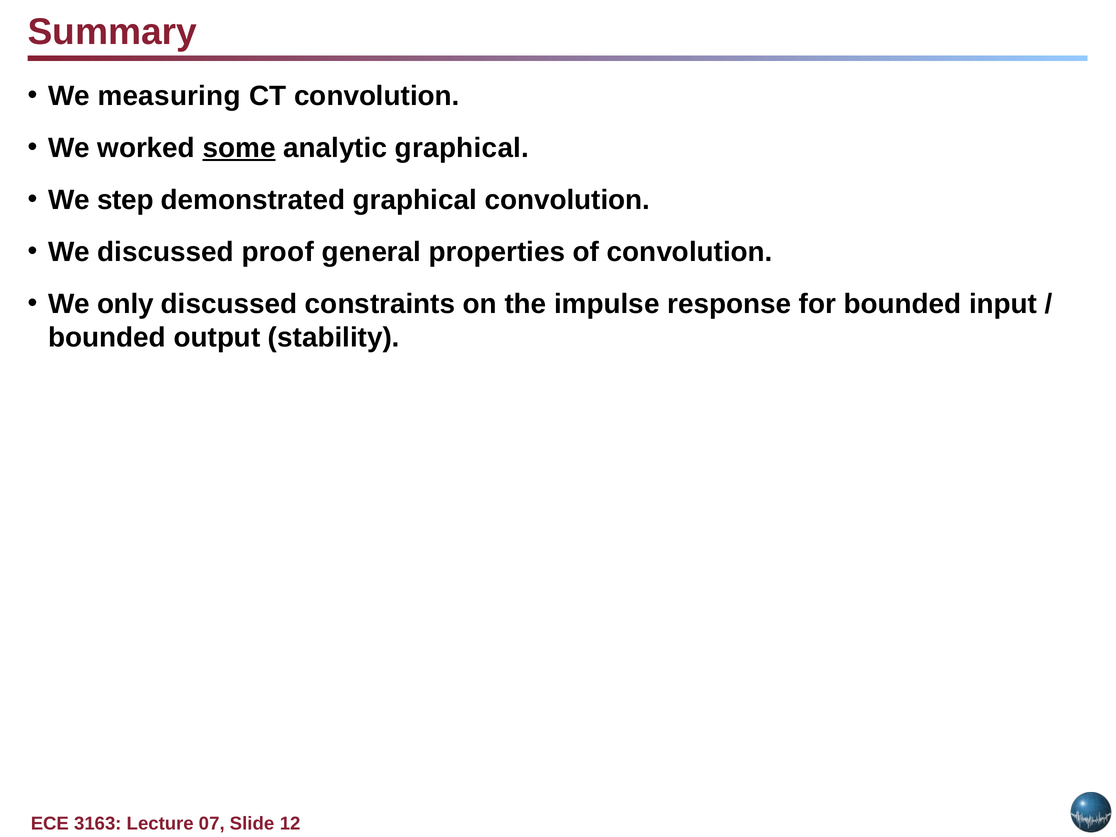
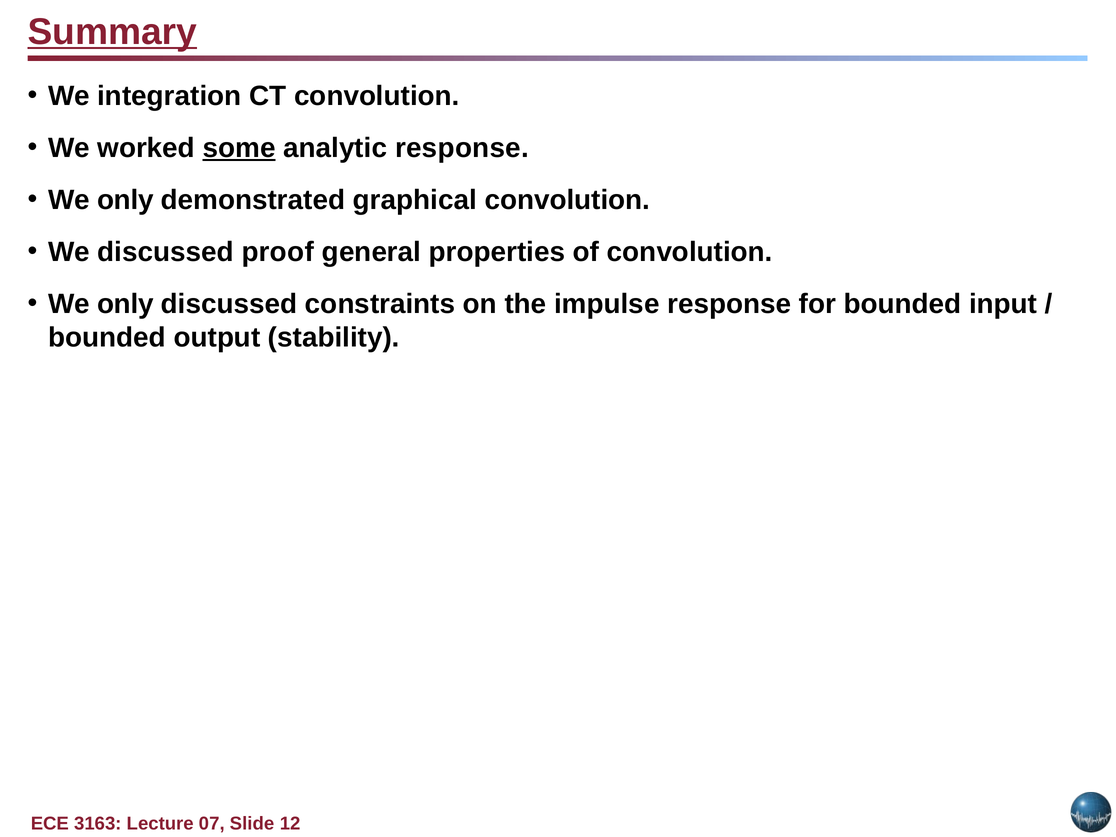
Summary underline: none -> present (112, 32)
measuring: measuring -> integration (169, 96)
analytic graphical: graphical -> response (462, 148)
step: step -> only (125, 200)
